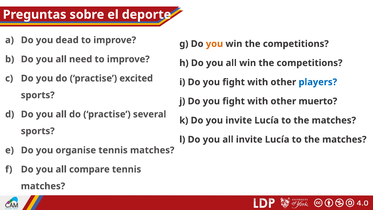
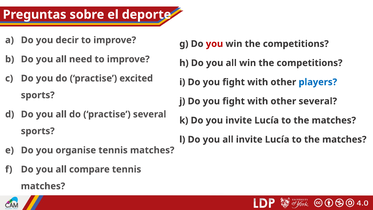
dead: dead -> decir (67, 40)
you colour: orange -> red (214, 44)
other muerto: muerto -> several (318, 101)
